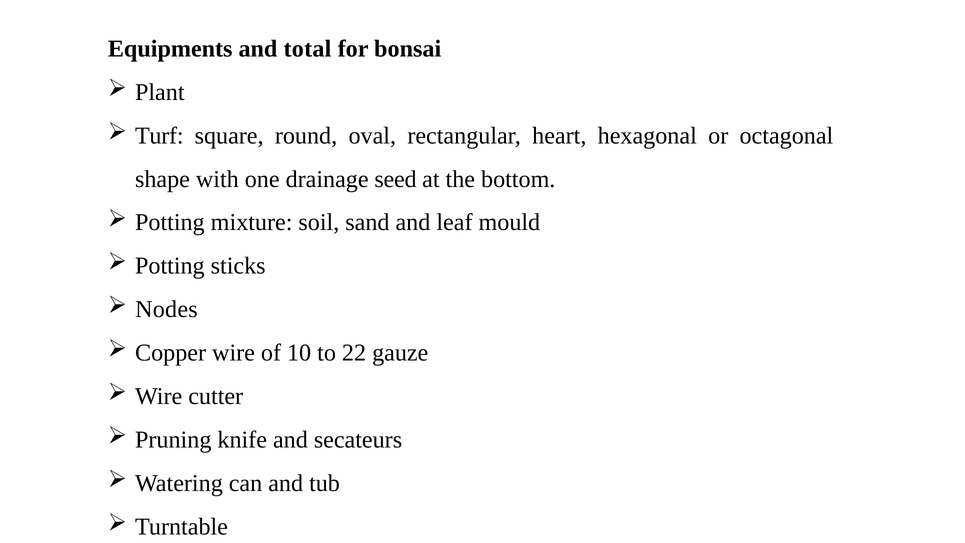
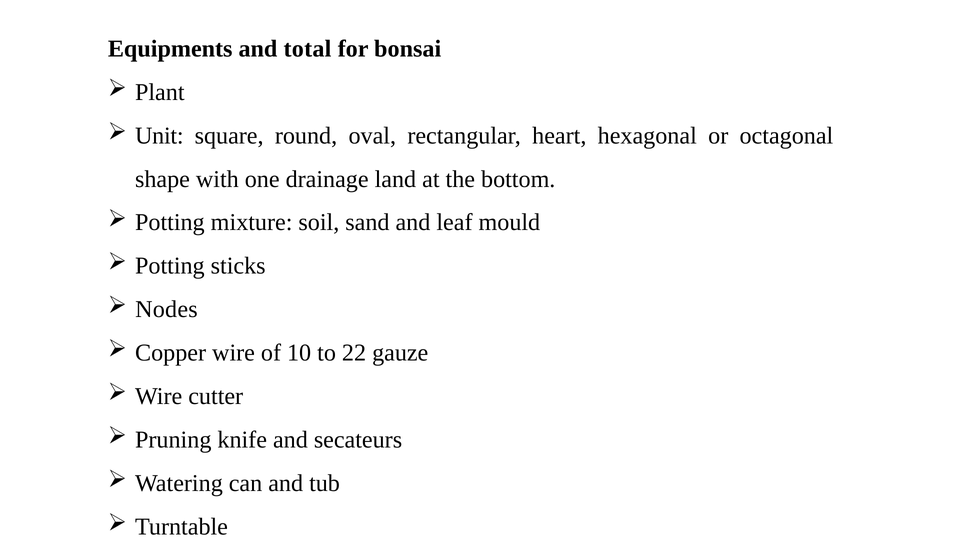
Turf: Turf -> Unit (159, 136)
seed: seed -> land (395, 179)
